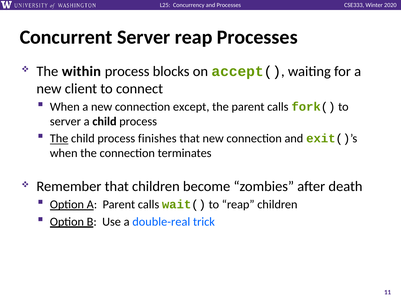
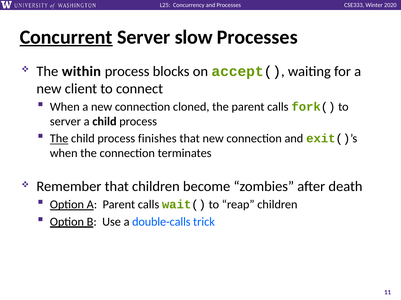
Concurrent underline: none -> present (66, 37)
Server reap: reap -> slow (194, 37)
except: except -> cloned (191, 107)
double-real: double-real -> double-calls (161, 222)
